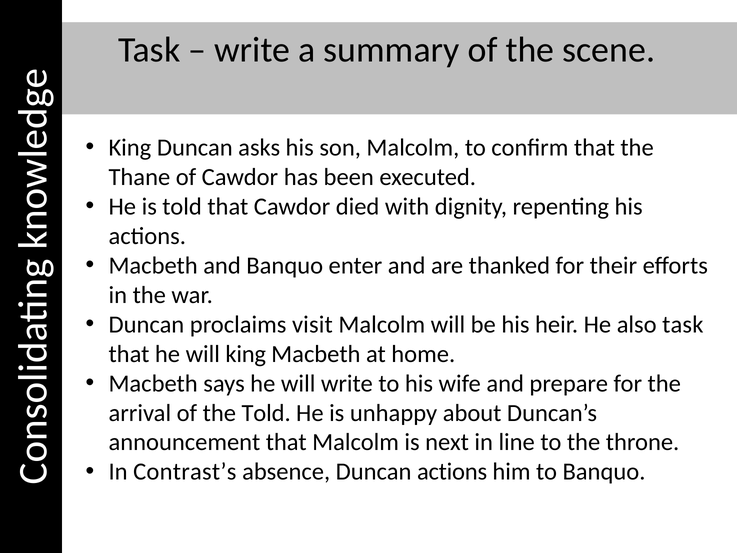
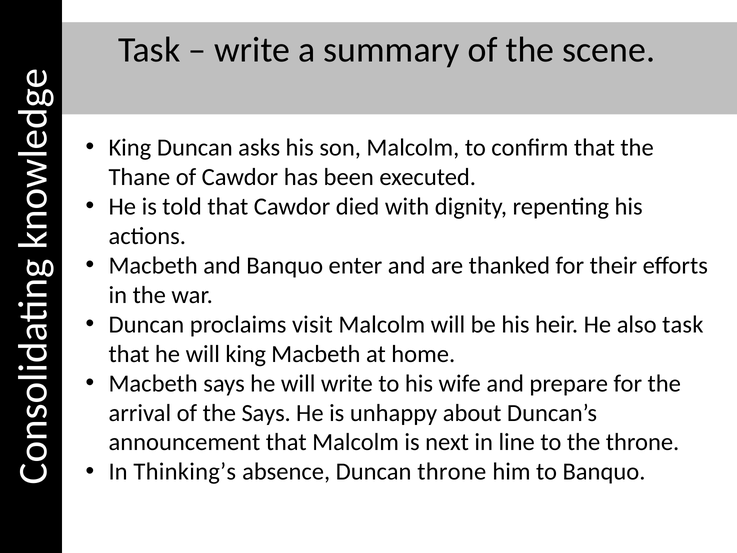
the Told: Told -> Says (266, 413)
Contrast’s: Contrast’s -> Thinking’s (185, 472)
Duncan actions: actions -> throne (452, 472)
